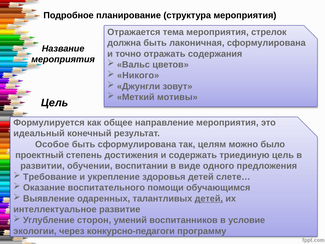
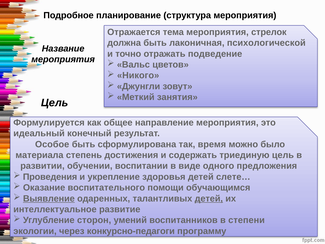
лаконичная сформулирована: сформулирована -> психологической (266, 43)
содержания: содержания -> подведение (215, 54)
мотивы: мотивы -> занятия (177, 97)
целям: целям -> время (212, 144)
проектный: проектный -> материала (39, 155)
Требование: Требование -> Проведения (50, 177)
Выявление underline: none -> present (49, 198)
условие: условие -> степени (247, 220)
